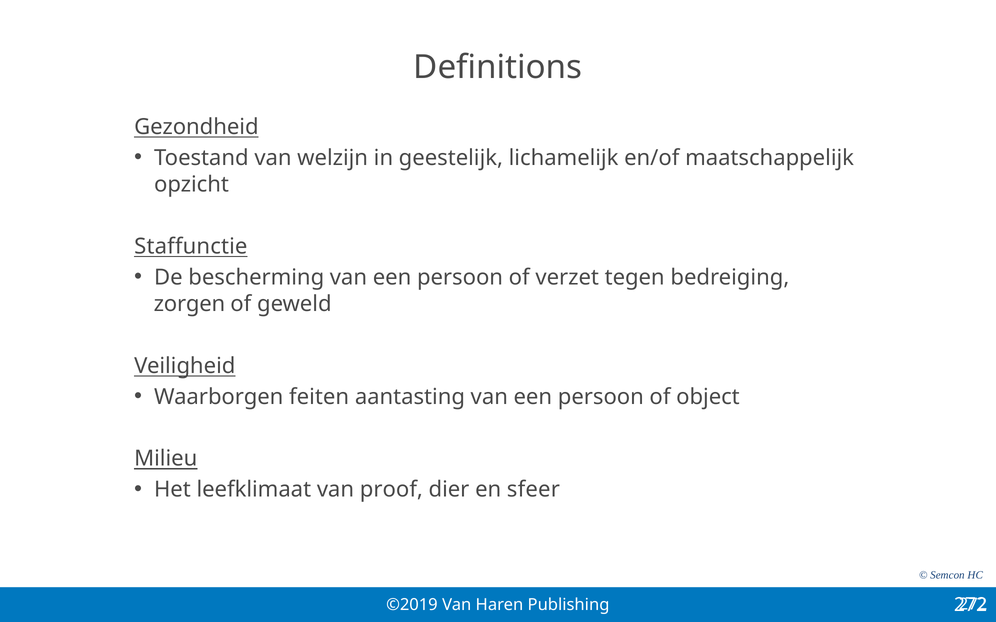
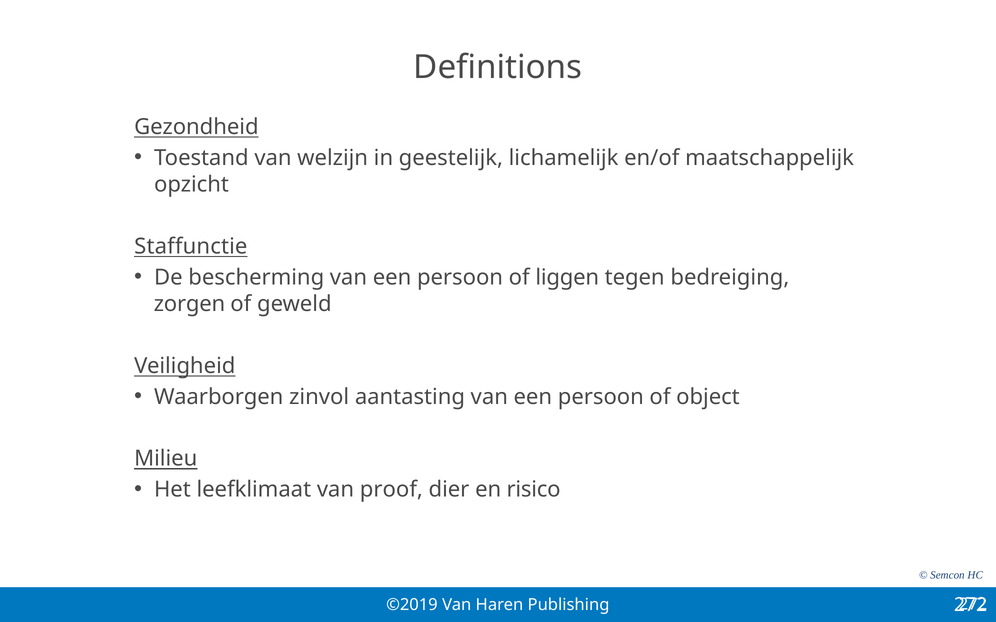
verzet: verzet -> liggen (567, 278)
feiten: feiten -> zinvol (319, 397)
sfeer: sfeer -> risico (534, 490)
